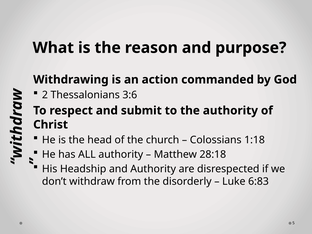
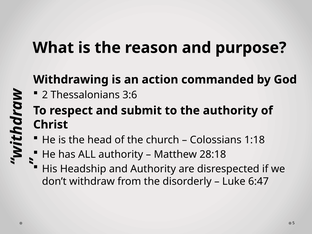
6:83: 6:83 -> 6:47 (258, 181)
